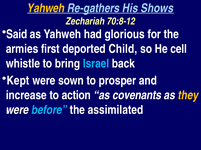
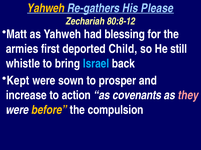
Shows: Shows -> Please (157, 8)
70:8-12: 70:8-12 -> 80:8-12 (121, 21)
Said: Said -> Matt (17, 34)
glorious: glorious -> blessing (125, 34)
cell: cell -> still (179, 49)
they colour: yellow -> pink (188, 96)
before colour: light blue -> yellow (49, 110)
assimilated: assimilated -> compulsion (116, 110)
